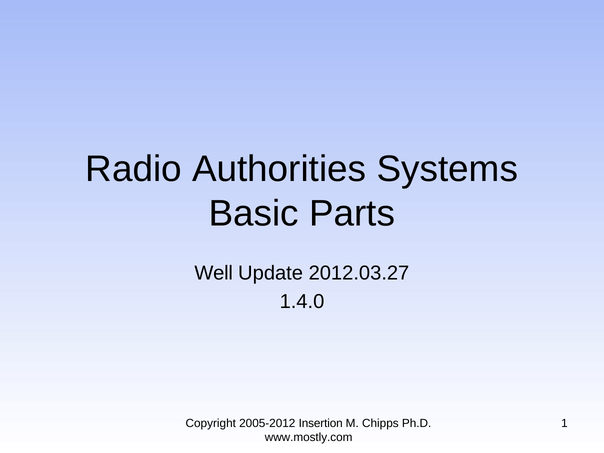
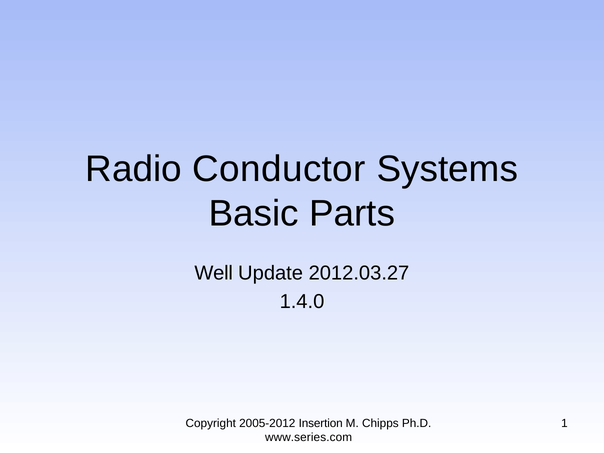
Authorities: Authorities -> Conductor (279, 169)
www.mostly.com: www.mostly.com -> www.series.com (309, 438)
